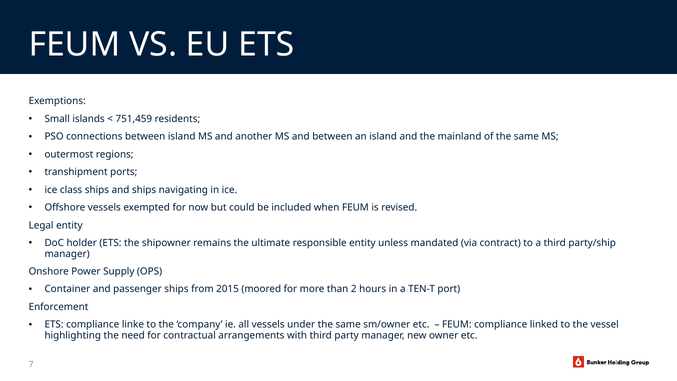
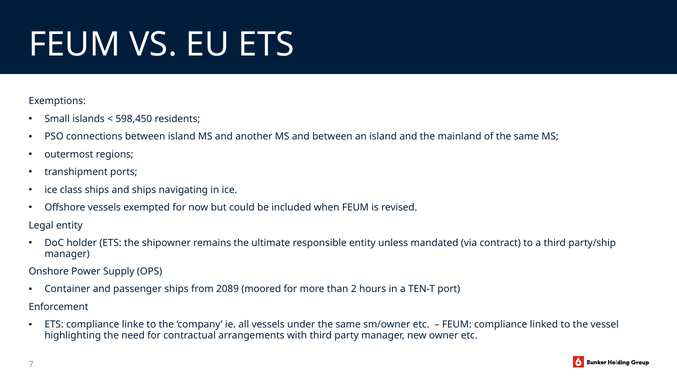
751,459: 751,459 -> 598,450 (134, 119)
2015: 2015 -> 2089 (227, 289)
